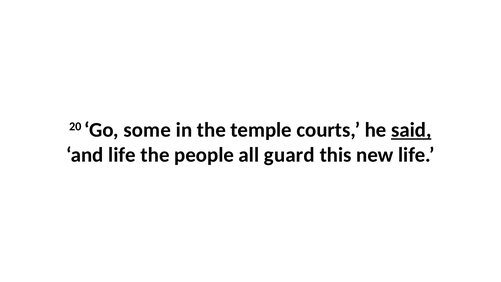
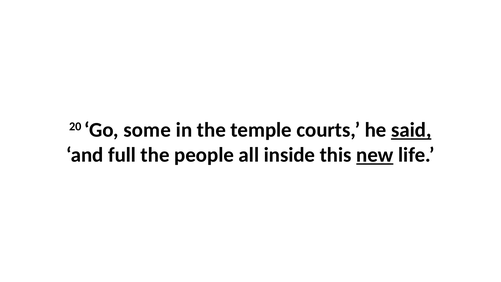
and life: life -> full (122, 155)
guard: guard -> inside (289, 155)
new underline: none -> present (375, 155)
